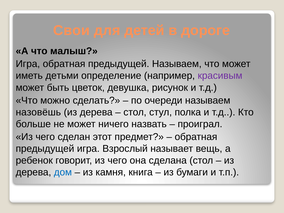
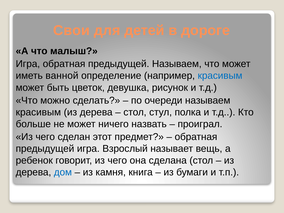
детьми: детьми -> ванной (62, 76)
красивым colour: purple -> blue (220, 76)
назовёшь: назовёшь -> красивым (38, 112)
